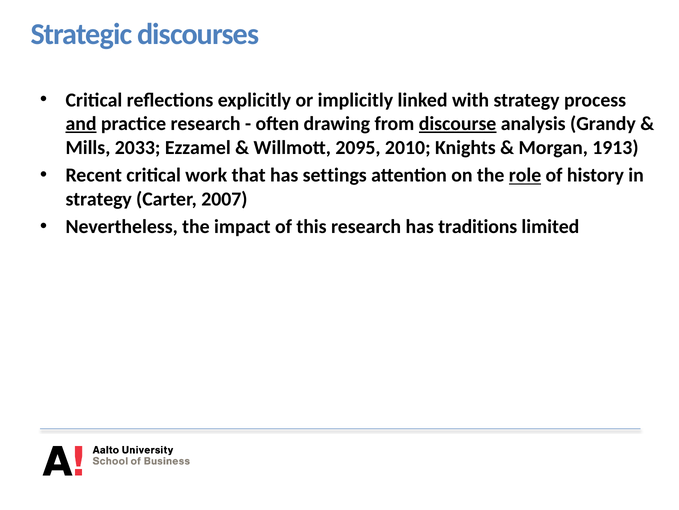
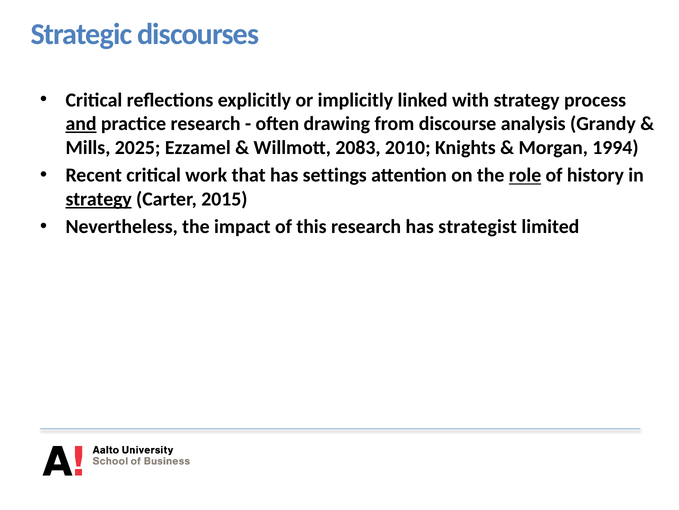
discourse underline: present -> none (458, 124)
2033: 2033 -> 2025 (138, 147)
2095: 2095 -> 2083 (358, 147)
1913: 1913 -> 1994 (615, 147)
strategy underline: none -> present (99, 199)
2007: 2007 -> 2015 (224, 199)
traditions: traditions -> strategist (478, 227)
